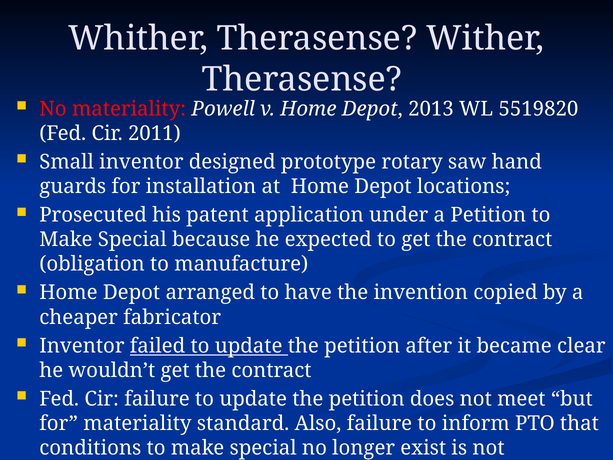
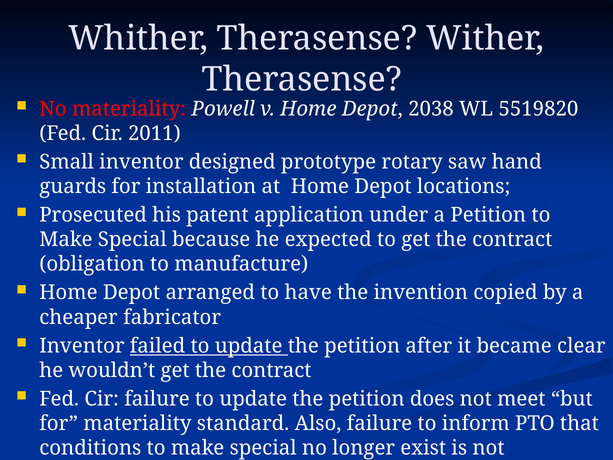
2013: 2013 -> 2038 (431, 109)
